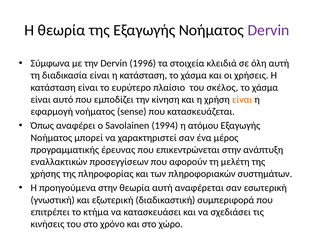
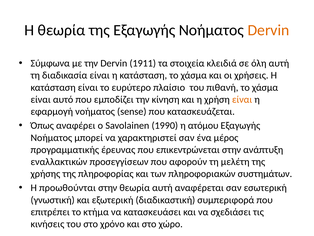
Dervin colour: purple -> orange (268, 30)
1996: 1996 -> 1911 (143, 63)
σκέλος: σκέλος -> πιθανή (222, 87)
1994: 1994 -> 1990 (165, 125)
προηγούμενα: προηγούμενα -> προωθούνται (67, 188)
